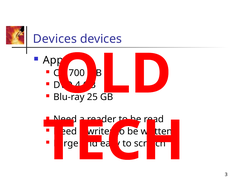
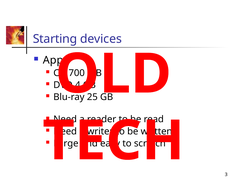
Devices: Devices -> Starting (55, 39)
